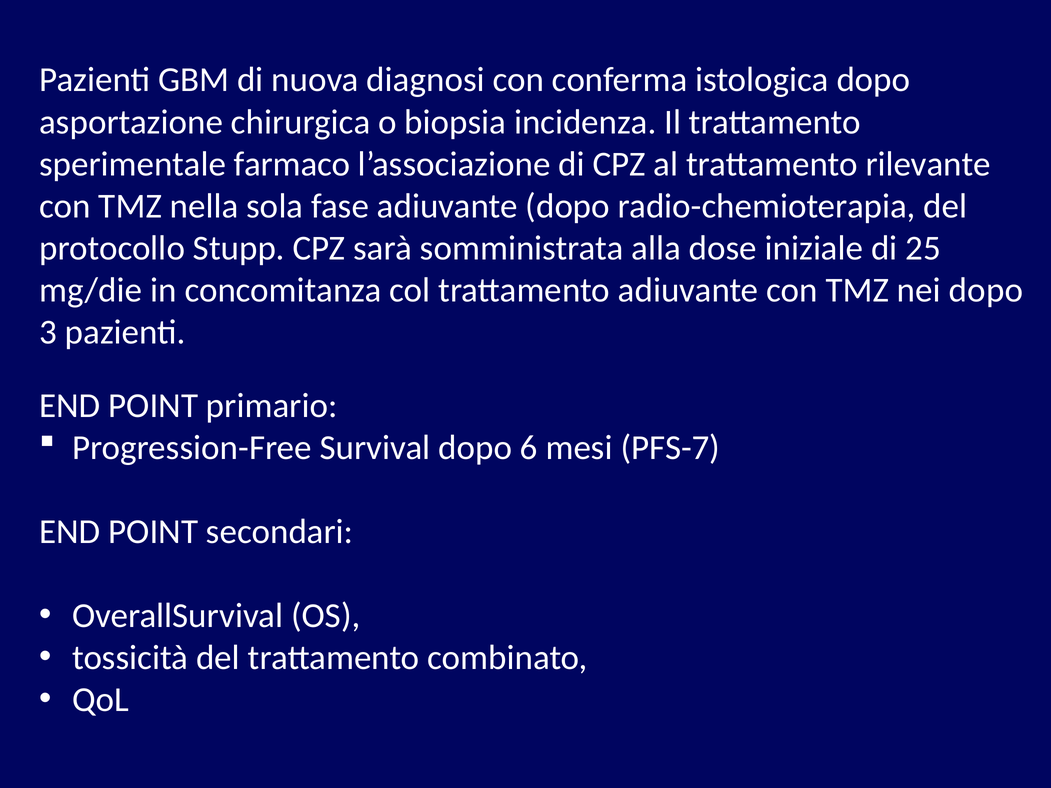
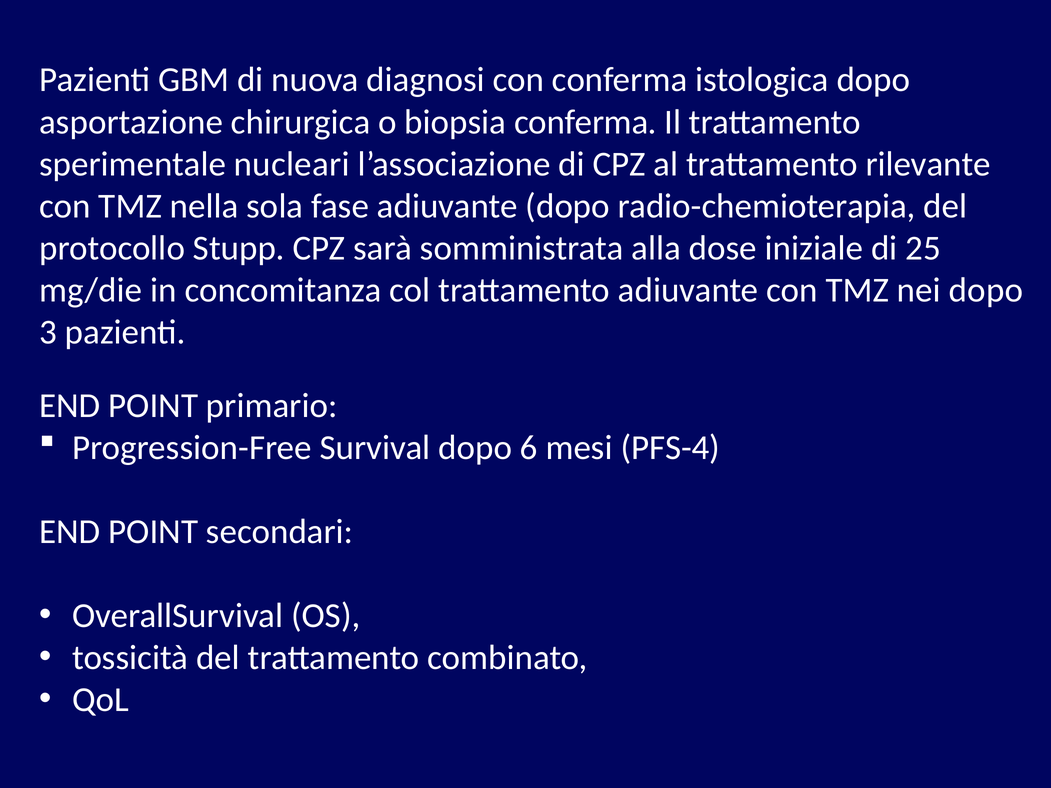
biopsia incidenza: incidenza -> conferma (585, 122)
farmaco: farmaco -> nucleari (292, 164)
PFS-7: PFS-7 -> PFS-4 (670, 448)
